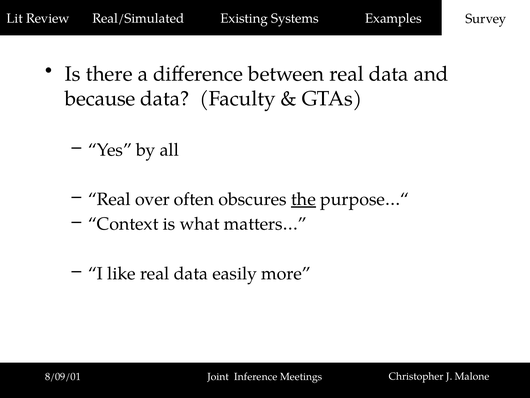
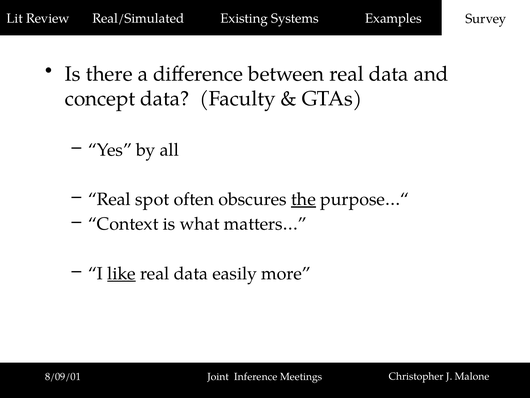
because: because -> concept (100, 99)
over: over -> spot (152, 199)
like underline: none -> present (121, 273)
